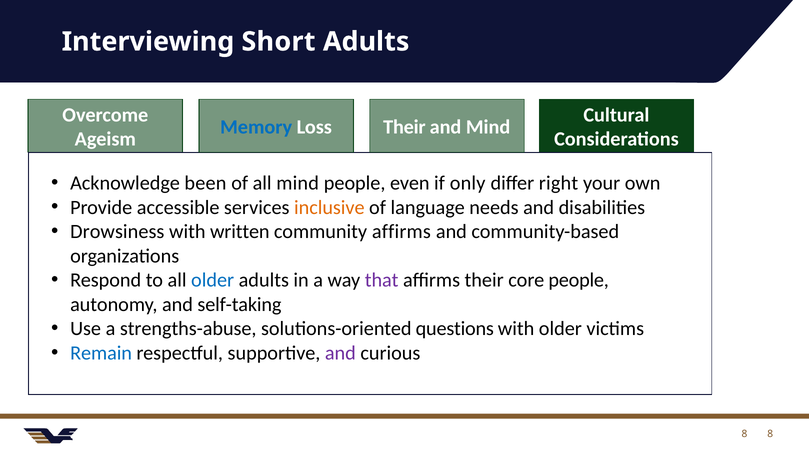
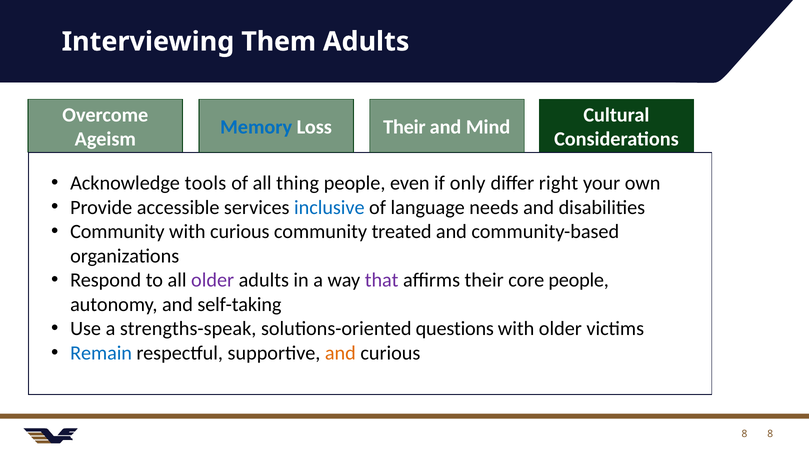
Short: Short -> Them (279, 42)
been: been -> tools (205, 183)
all mind: mind -> thing (298, 183)
inclusive colour: orange -> blue (329, 207)
Drowsiness: Drowsiness -> Community (117, 232)
with written: written -> curious (240, 232)
community affirms: affirms -> treated (402, 232)
older colour: blue -> purple (213, 280)
strengths-abuse: strengths-abuse -> strengths-speak (188, 329)
and colour: purple -> orange (340, 353)
